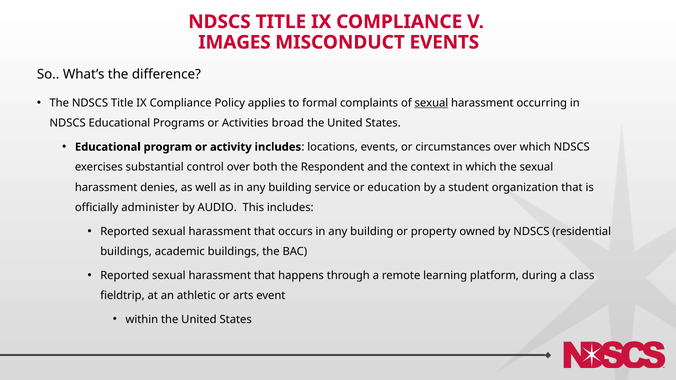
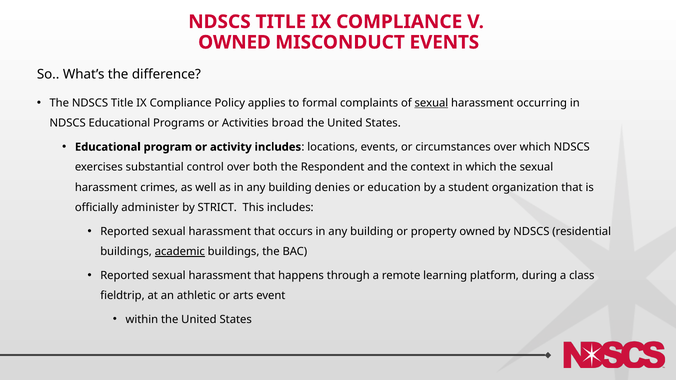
IMAGES: IMAGES -> OWNED (234, 42)
denies: denies -> crimes (159, 188)
service: service -> denies (332, 188)
AUDIO: AUDIO -> STRICT (217, 208)
academic underline: none -> present (180, 252)
